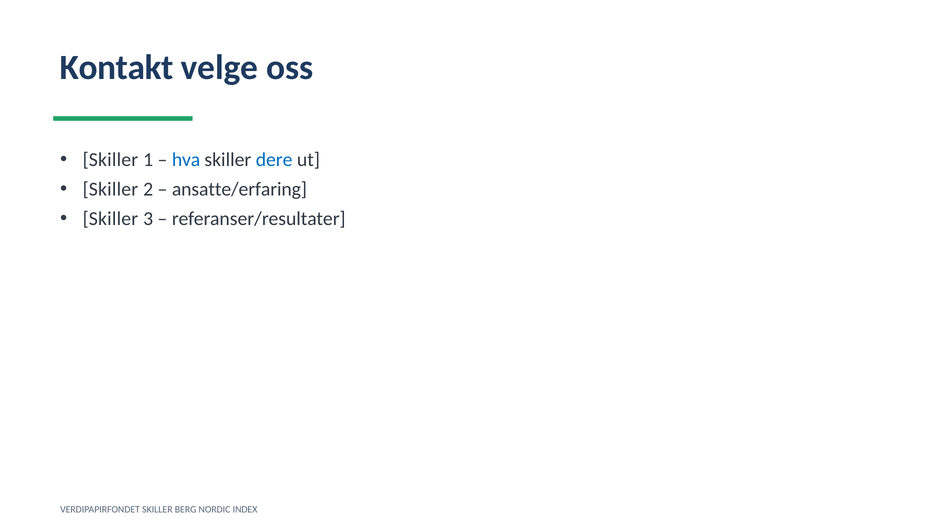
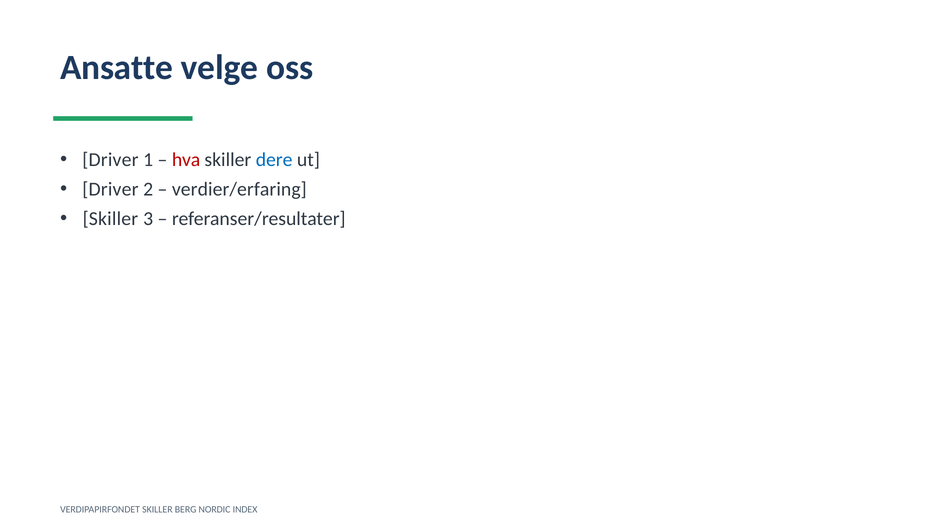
Kontakt: Kontakt -> Ansatte (117, 67)
Skiller: Skiller -> Driver (110, 160)
hva colour: blue -> red (186, 160)
Skiller: Skiller -> Driver (110, 190)
ansatte/erfaring: ansatte/erfaring -> verdier/erfaring (239, 190)
